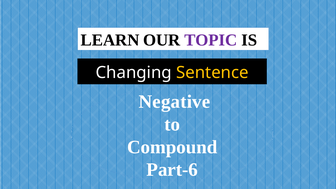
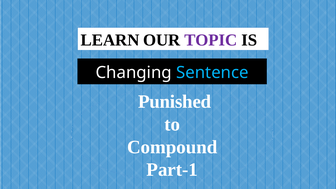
Sentence colour: yellow -> light blue (212, 73)
Negative: Negative -> Punished (175, 102)
Part-6: Part-6 -> Part-1 (172, 170)
